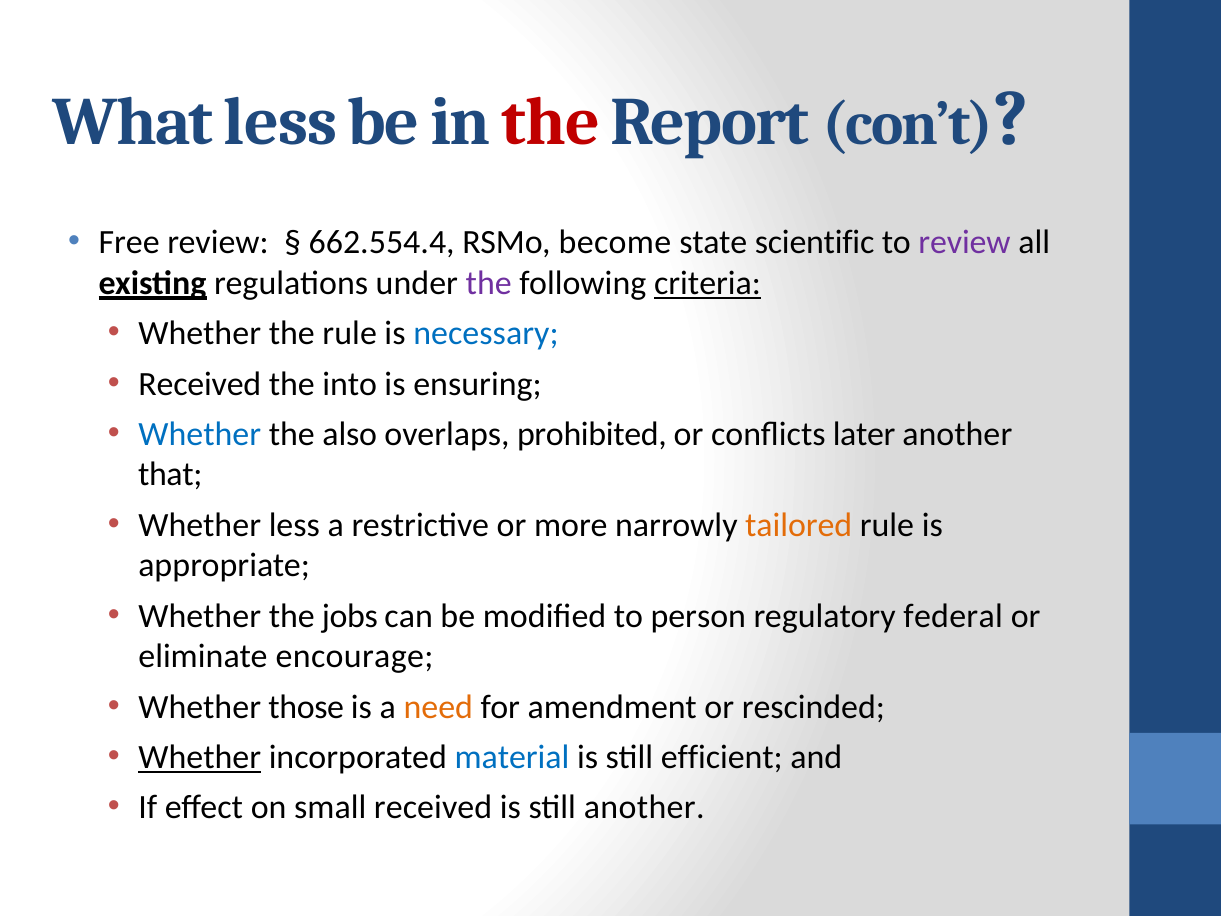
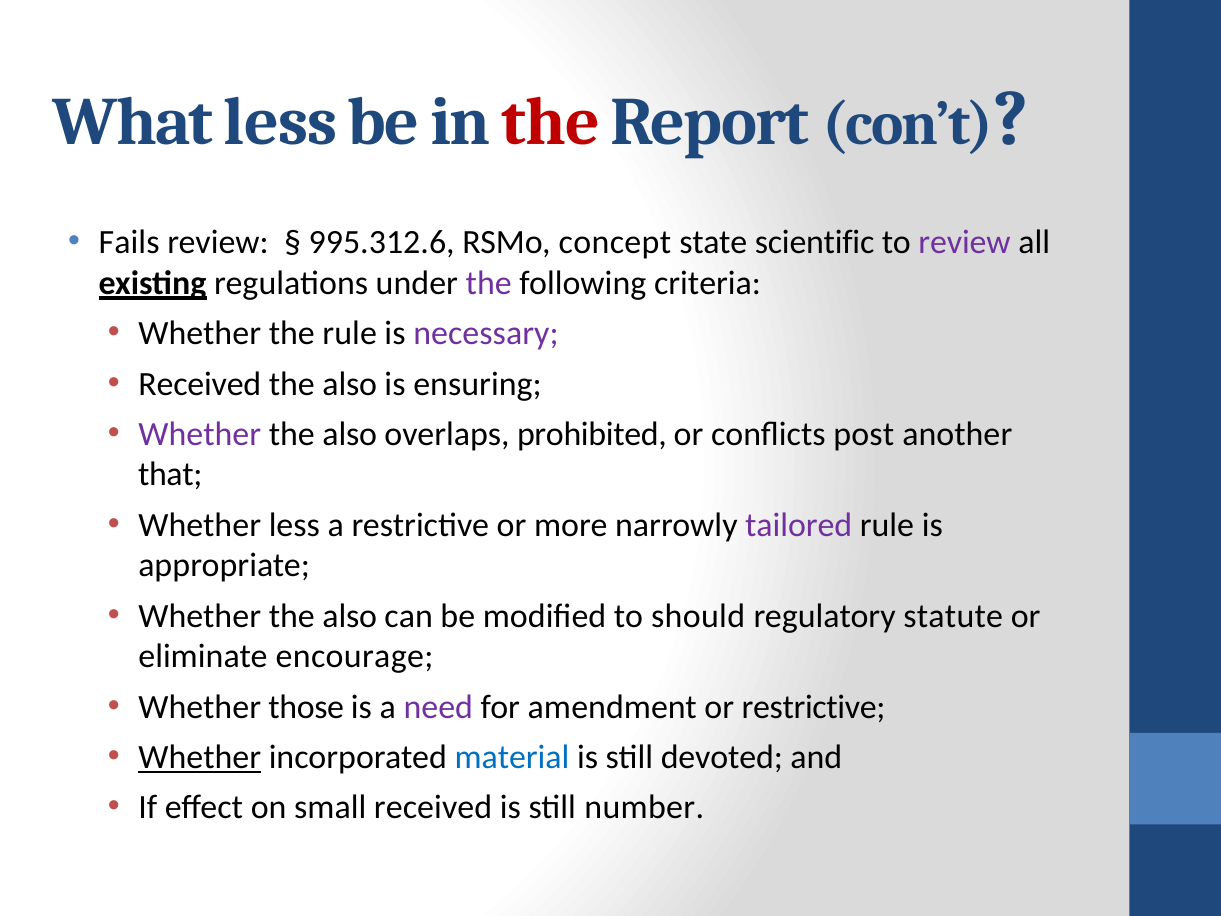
Free: Free -> Fails (129, 243)
662.554.4: 662.554.4 -> 995.312.6 (382, 243)
become: become -> concept (615, 243)
criteria underline: present -> none (708, 283)
necessary colour: blue -> purple (486, 333)
into: into -> also (350, 384)
Whether colour: blue -> purple (200, 434)
later: later -> post (864, 434)
tailored colour: orange -> purple (799, 525)
jobs: jobs -> also (350, 616)
person: person -> should (698, 616)
federal: federal -> statute (953, 616)
need colour: orange -> purple (438, 707)
or rescinded: rescinded -> restrictive (814, 707)
efficient: efficient -> devoted (722, 757)
still another: another -> number (644, 807)
